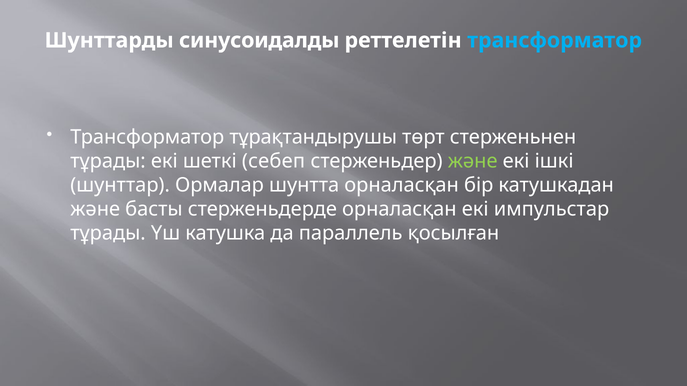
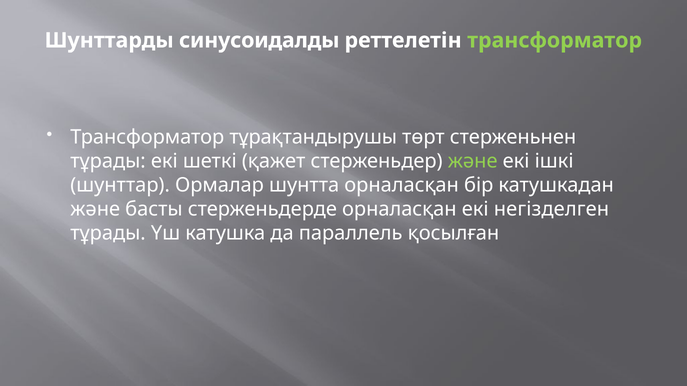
трансформатор colour: light blue -> light green (555, 40)
себеп: себеп -> қажет (274, 161)
импульстар: импульстар -> негізделген (551, 209)
